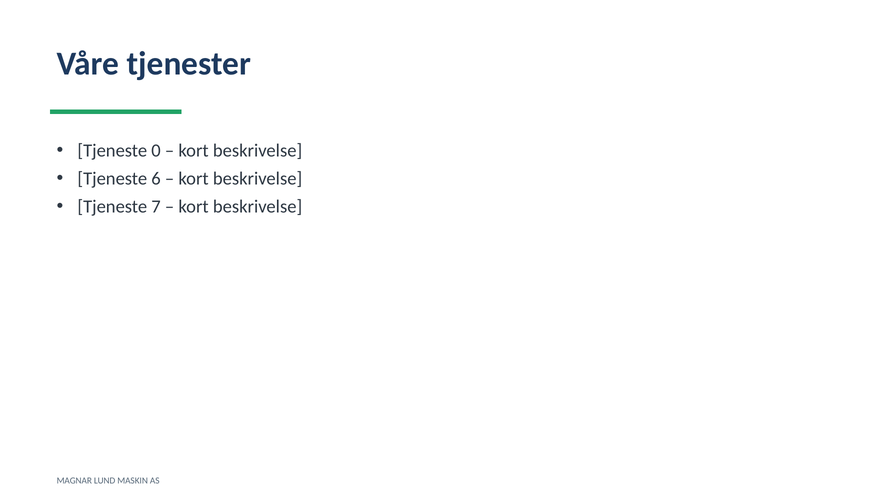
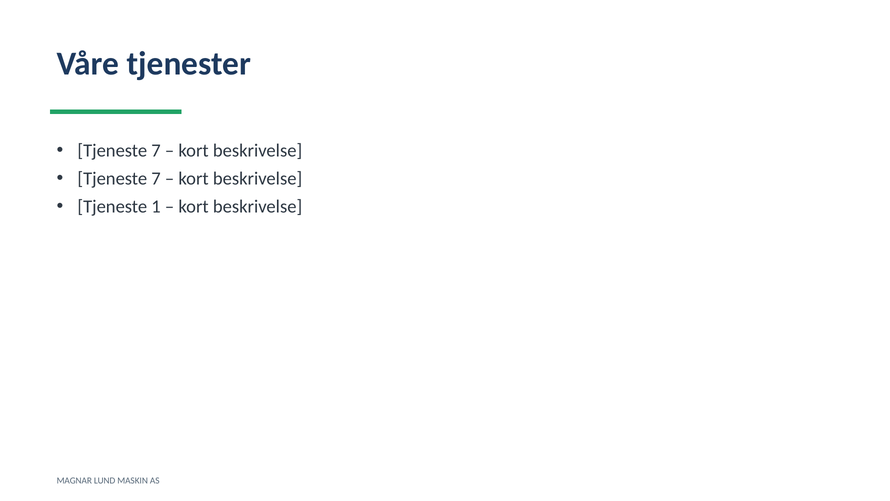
0: 0 -> 7 (156, 151)
6: 6 -> 7 (156, 179)
7: 7 -> 1 (156, 206)
